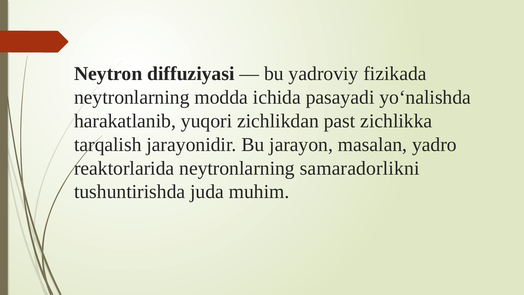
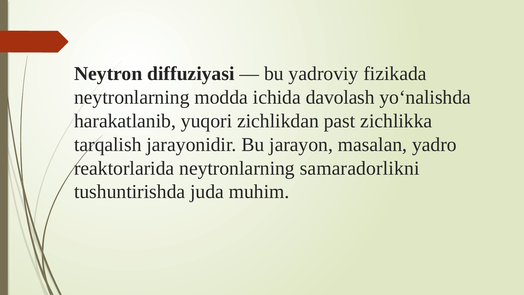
pasayadi: pasayadi -> davolash (340, 97)
